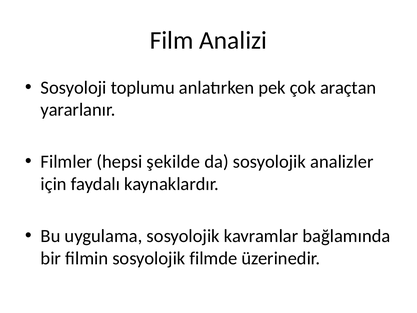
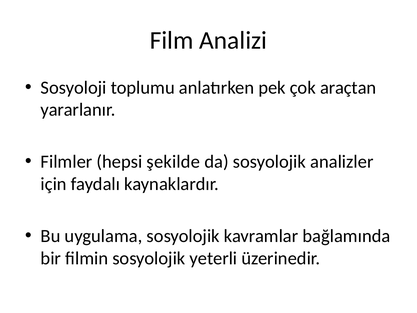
filmde: filmde -> yeterli (213, 258)
